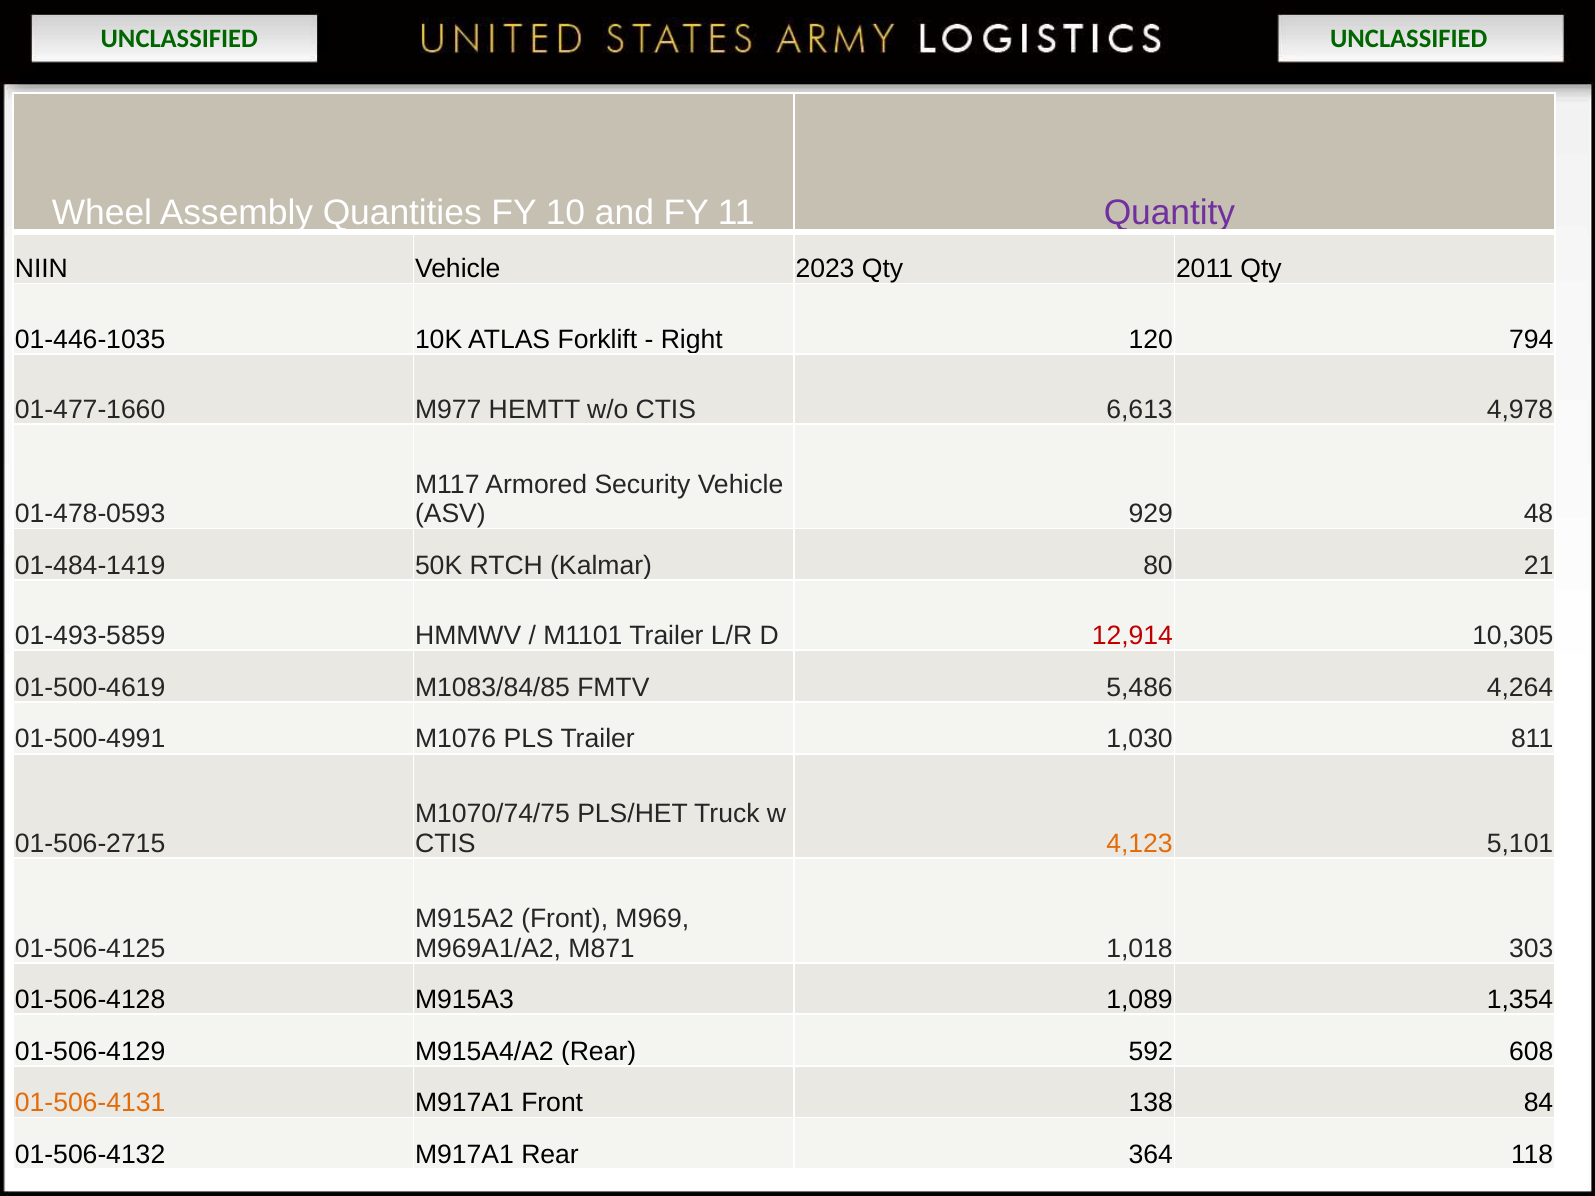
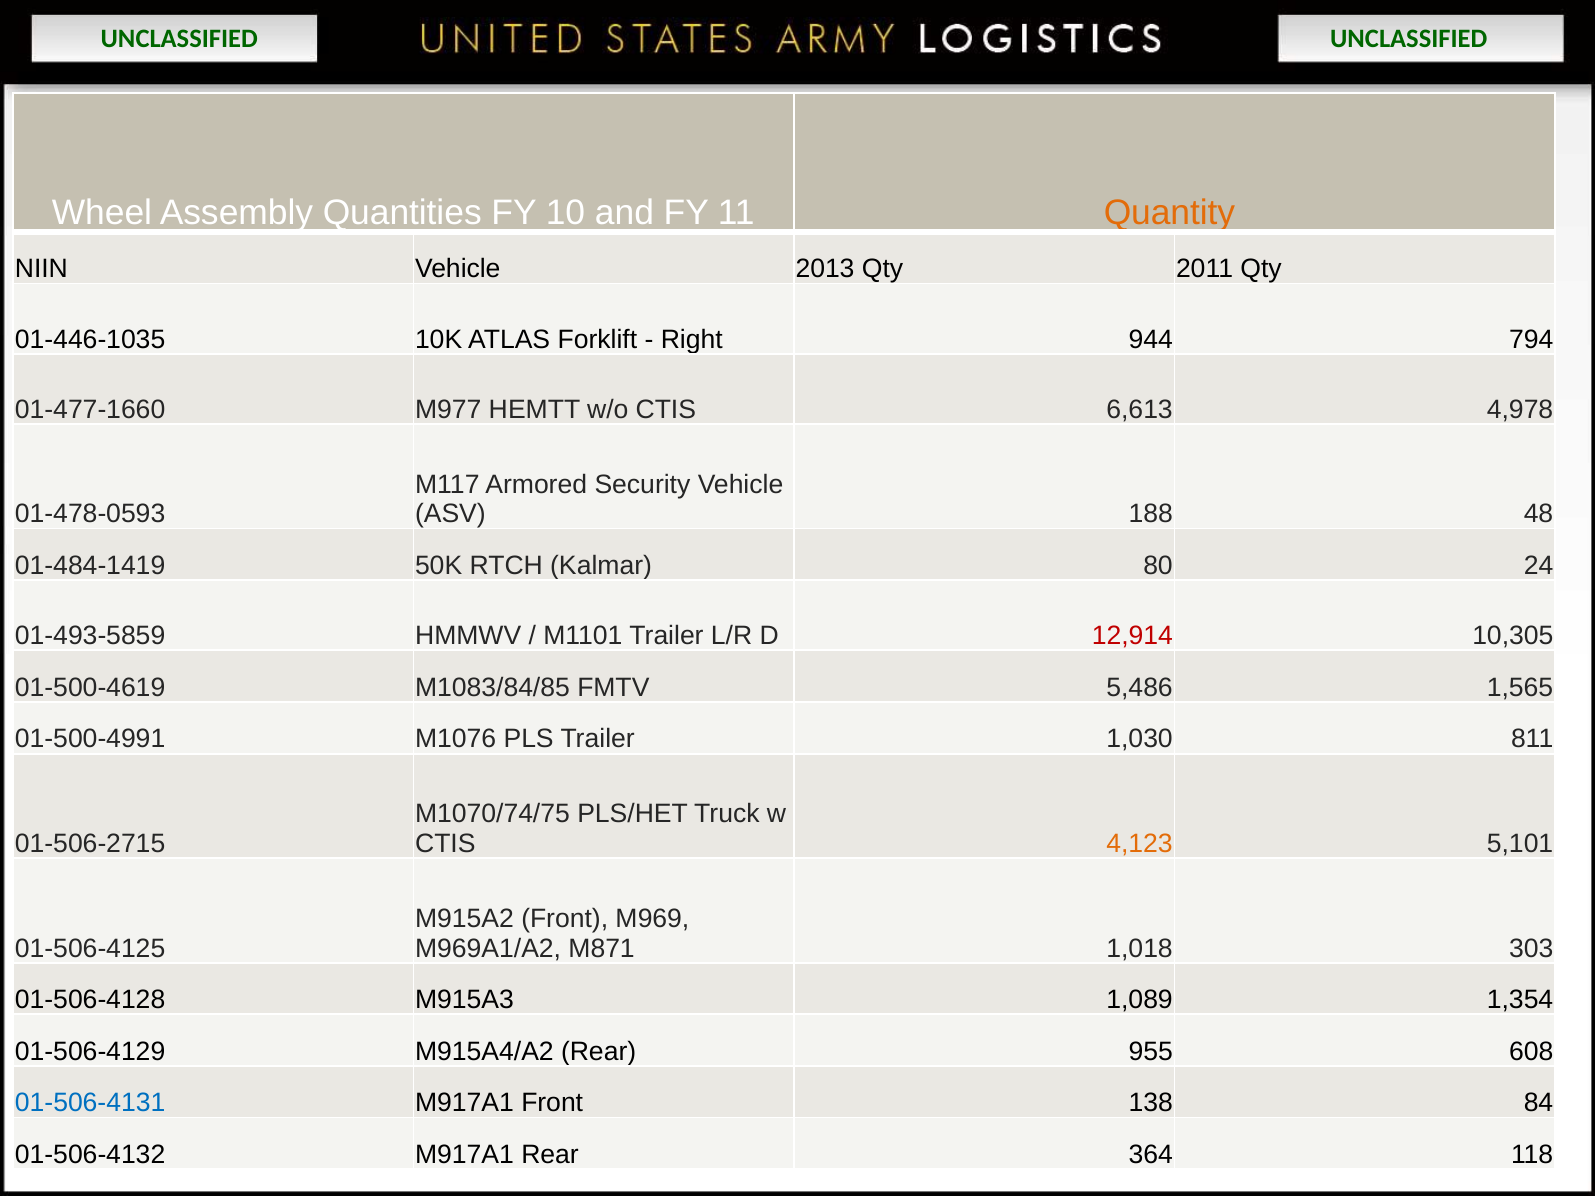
Quantity colour: purple -> orange (1169, 213)
2023: 2023 -> 2013 (825, 269)
120: 120 -> 944 (1151, 339)
929: 929 -> 188 (1151, 514)
80 21: 21 -> 24 (1539, 566)
4,264: 4,264 -> 1,565 (1520, 688)
592: 592 -> 955 (1151, 1052)
01-506-4131 colour: orange -> blue (90, 1103)
